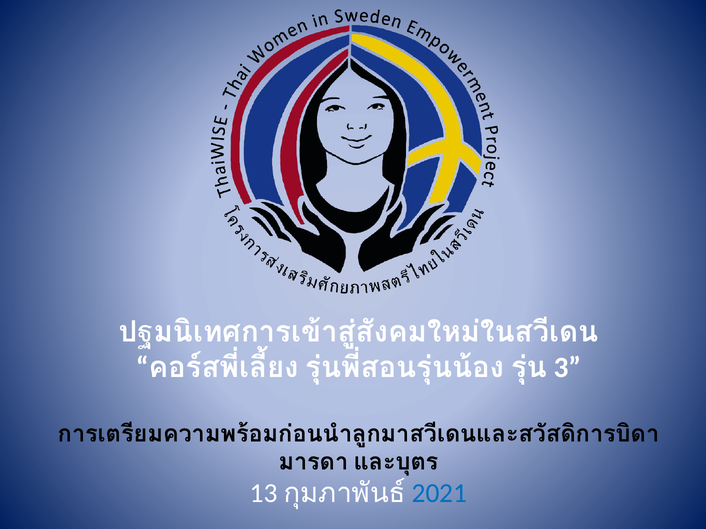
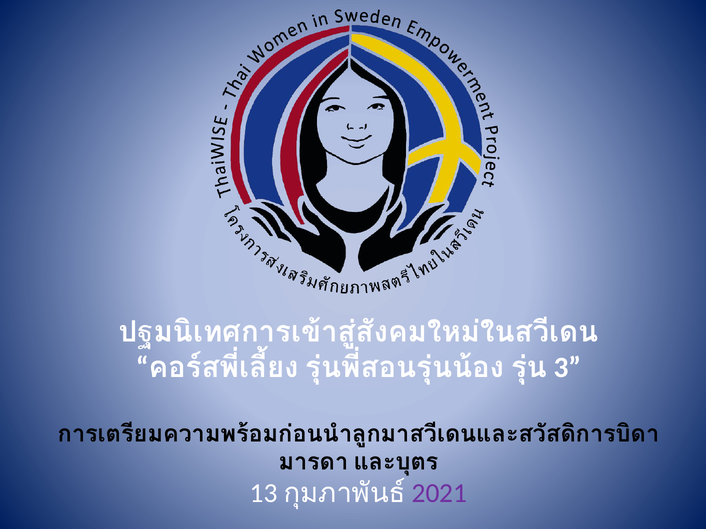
2021 colour: blue -> purple (439, 494)
